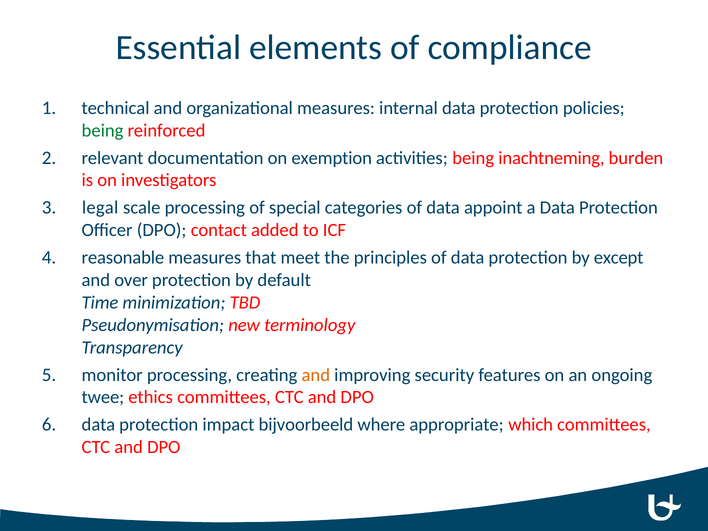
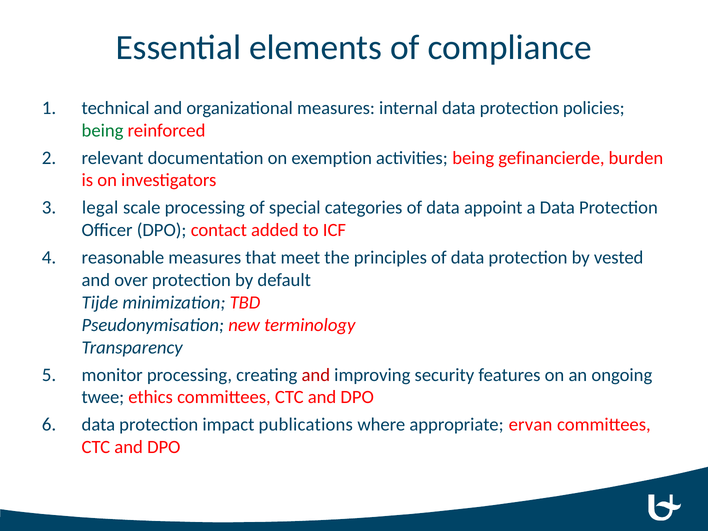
inachtneming: inachtneming -> gefinancierde (551, 158)
except: except -> vested (619, 258)
Time: Time -> Tijde (100, 303)
and colour: orange -> red (316, 375)
bijvoorbeeld: bijvoorbeeld -> publications (306, 425)
which: which -> ervan (530, 425)
